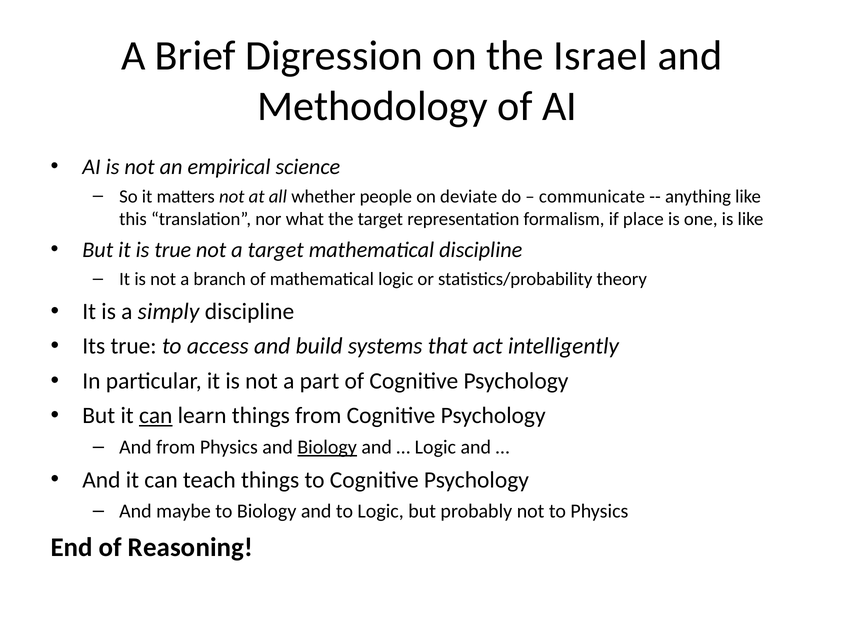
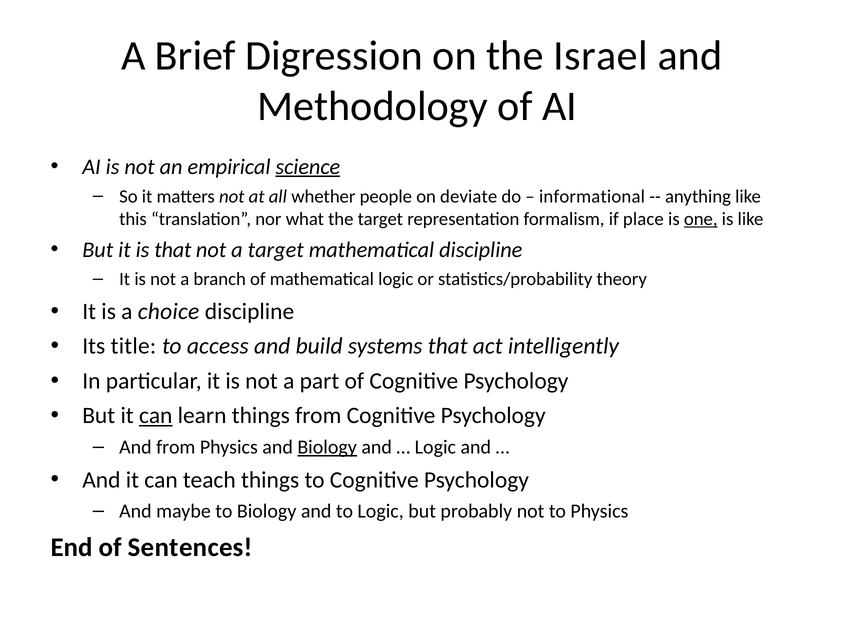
science underline: none -> present (308, 167)
communicate: communicate -> informational (592, 196)
one underline: none -> present (701, 219)
is true: true -> that (173, 250)
simply: simply -> choice (169, 312)
Its true: true -> title (133, 346)
Reasoning: Reasoning -> Sentences (190, 547)
